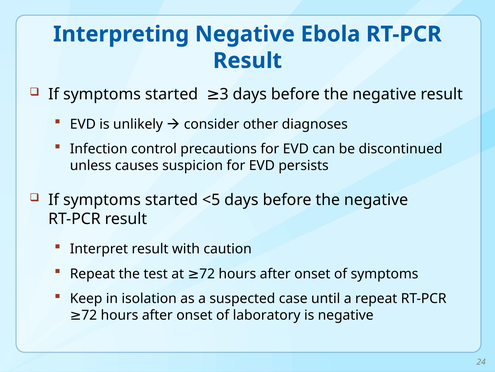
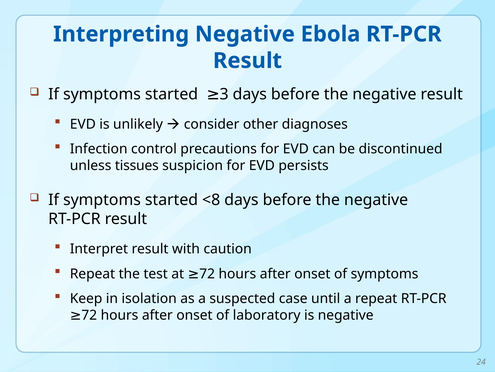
causes: causes -> tissues (137, 165)
<5: <5 -> <8 (211, 200)
